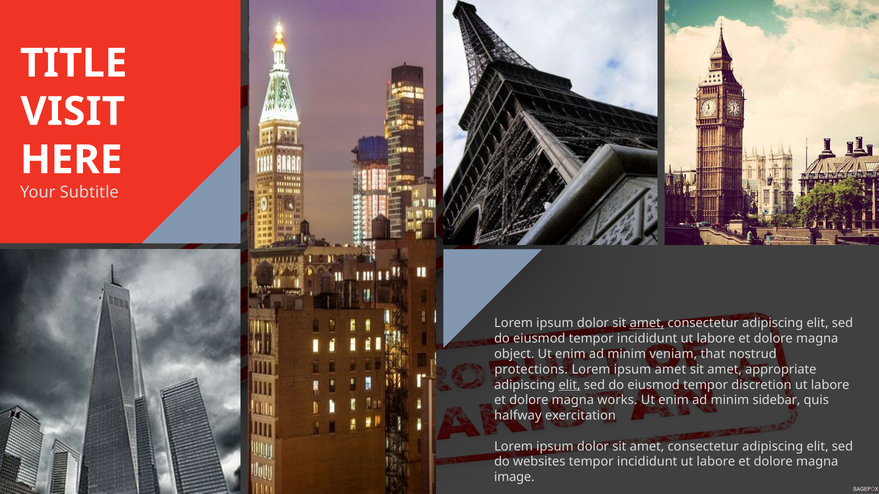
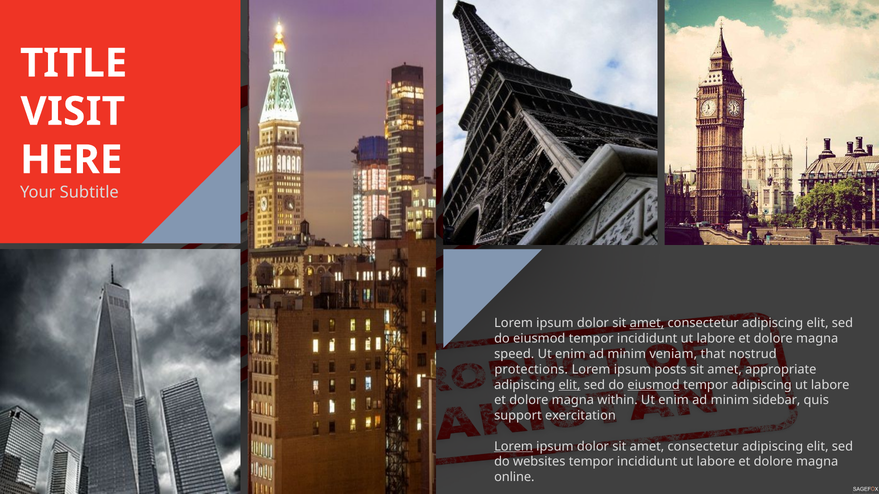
object: object -> speed (514, 354)
ipsum amet: amet -> posts (671, 370)
eiusmod underline: none -> present (654, 385)
tempor discretion: discretion -> adipiscing (762, 385)
works: works -> within (618, 401)
halfway: halfway -> support (518, 416)
Lorem underline: none -> present (514, 447)
image: image -> online (514, 477)
